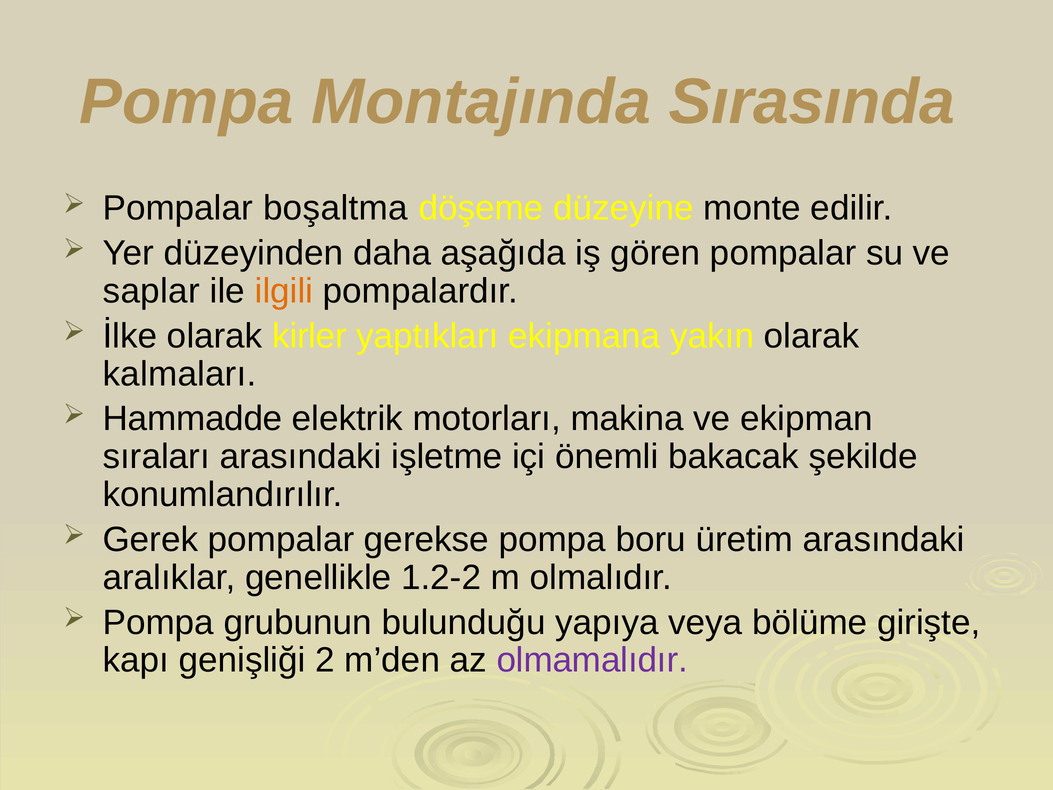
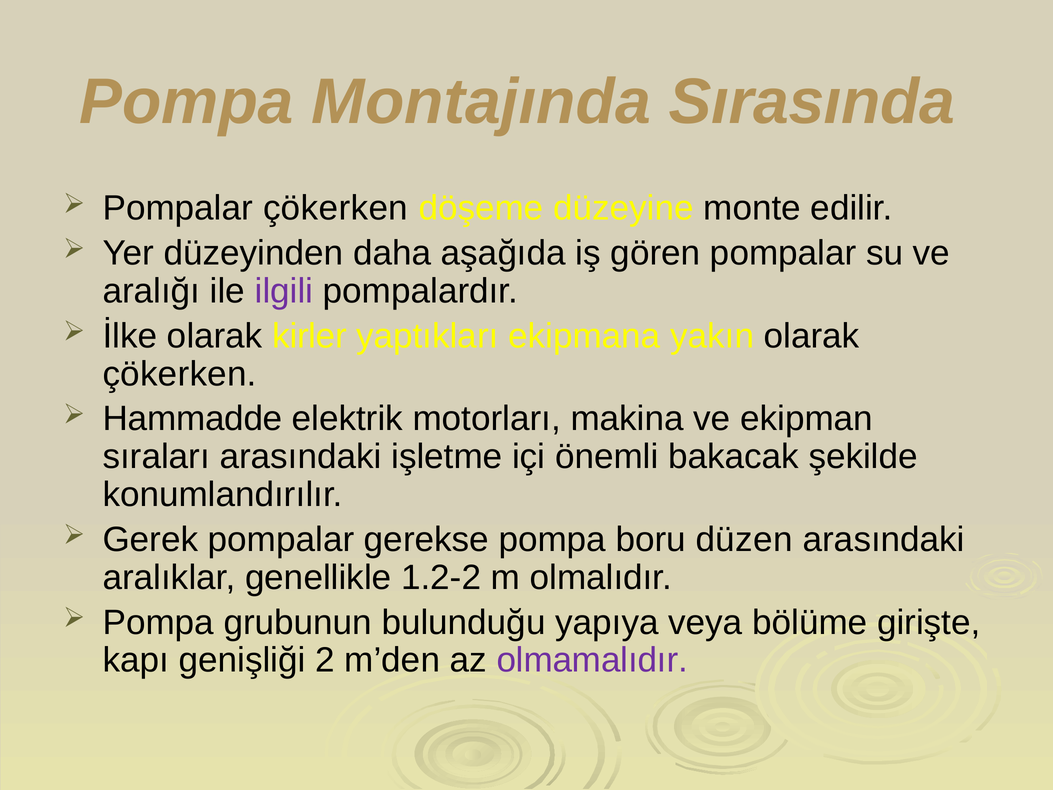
Pompalar boşaltma: boşaltma -> çökerken (335, 208)
saplar: saplar -> aralığı (151, 291)
ilgili colour: orange -> purple (284, 291)
kalmaları: kalmaları -> çökerken (180, 374)
üretim: üretim -> düzen (744, 539)
